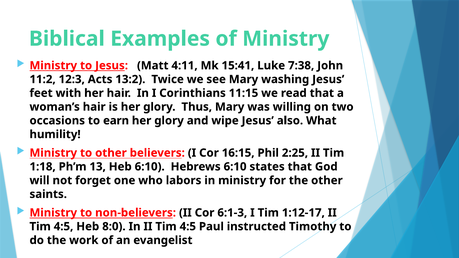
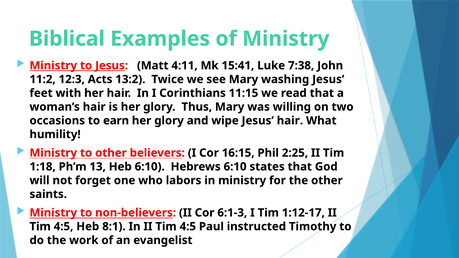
Jesus also: also -> hair (290, 121)
8:0: 8:0 -> 8:1 (114, 227)
